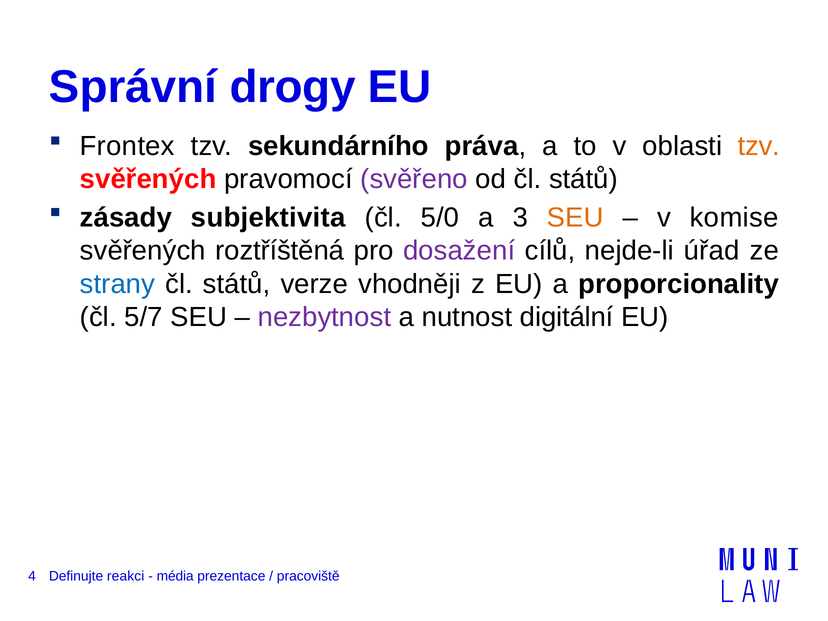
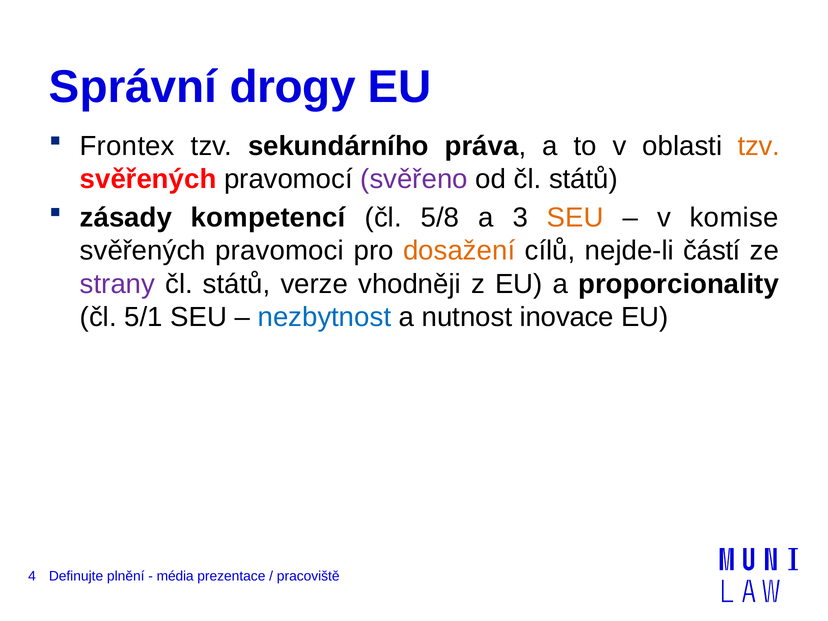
subjektivita: subjektivita -> kompetencí (268, 218)
5/0: 5/0 -> 5/8 (440, 218)
roztříštěná: roztříštěná -> pravomoci (280, 251)
dosažení colour: purple -> orange (459, 251)
úřad: úřad -> částí (712, 251)
strany colour: blue -> purple (117, 284)
5/7: 5/7 -> 5/1 (143, 317)
nezbytnost colour: purple -> blue (324, 317)
digitální: digitální -> inovace (567, 317)
reakci: reakci -> plnění (126, 576)
